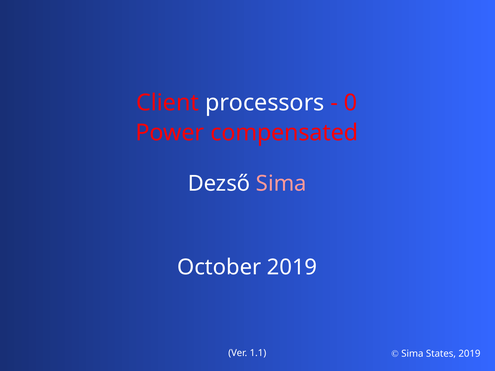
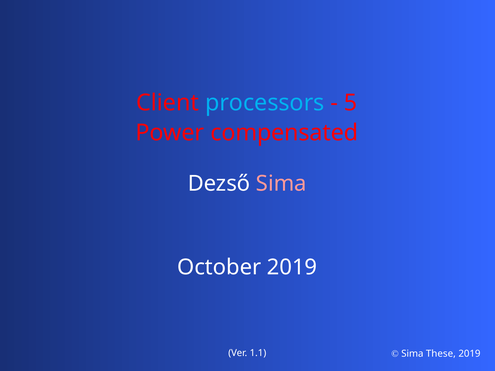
processors colour: white -> light blue (265, 103)
0: 0 -> 5 (351, 103)
States: States -> These (441, 354)
